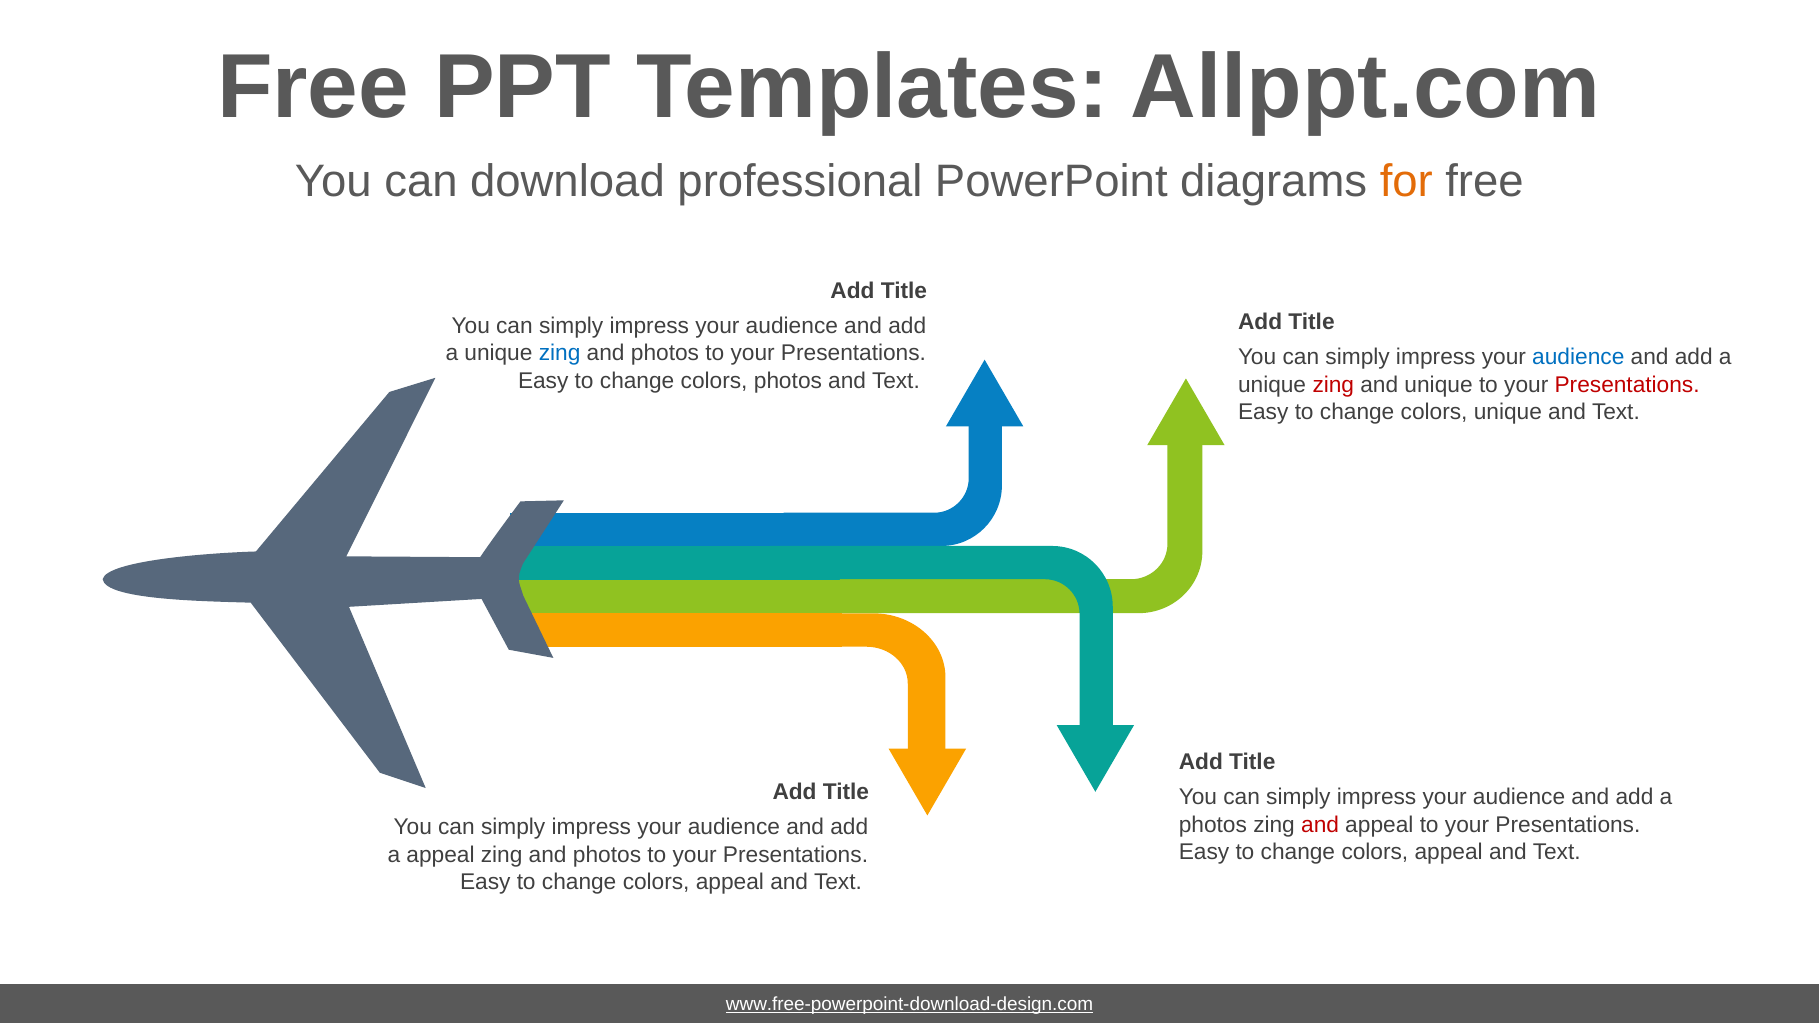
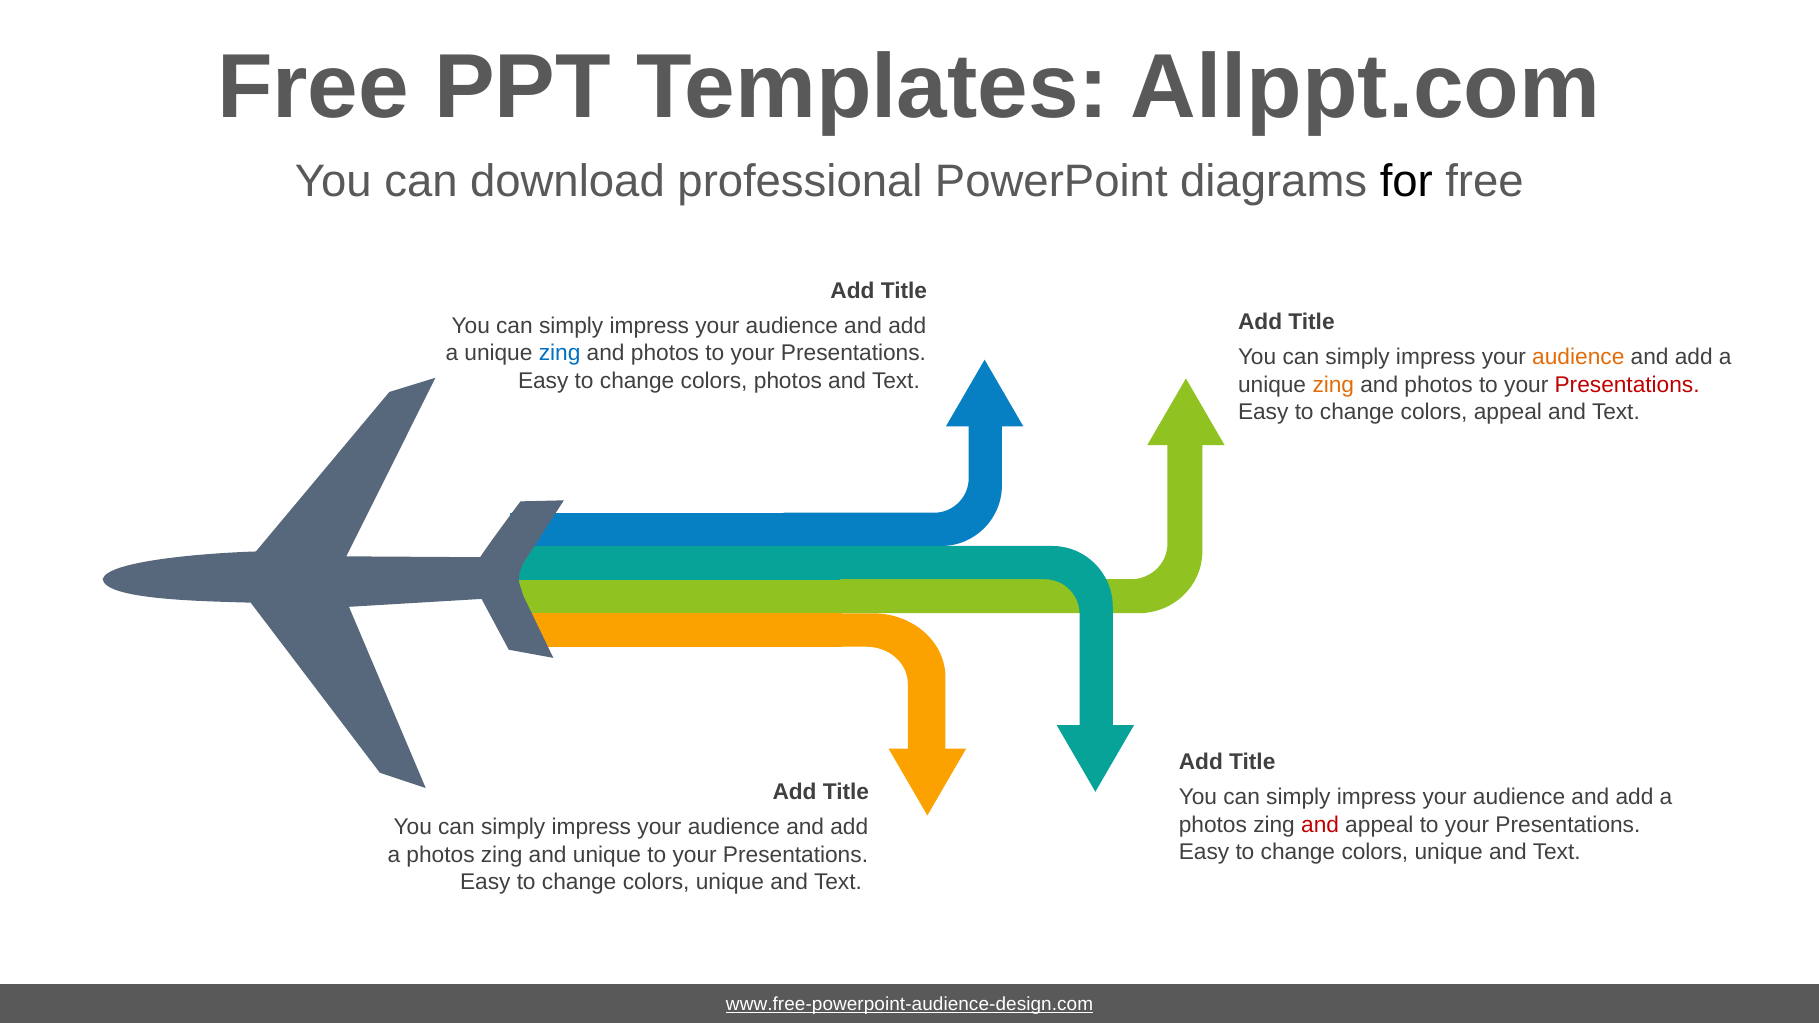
for colour: orange -> black (1406, 181)
audience colour: blue -> orange (1578, 357)
zing colour: red -> orange (1333, 385)
unique: unique -> photos (1439, 385)
colors unique: unique -> appeal (1508, 412)
appeal: appeal -> unique (1449, 852)
appeal: appeal -> photos (441, 855)
photos: photos -> unique (607, 855)
appeal: appeal -> unique (730, 882)
www.free-powerpoint-download-design.com: www.free-powerpoint-download-design.com -> www.free-powerpoint-audience-design.com (910, 1004)
